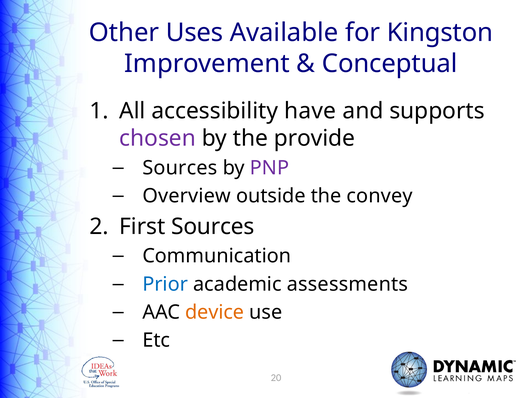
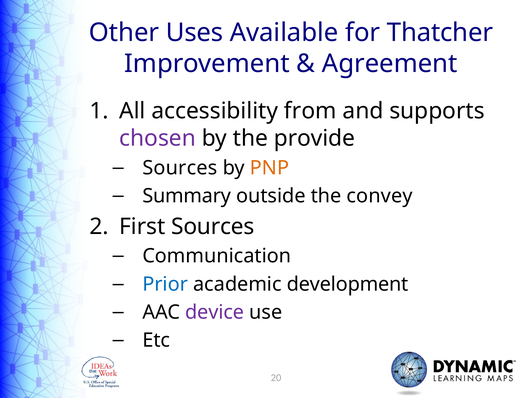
Kingston: Kingston -> Thatcher (440, 32)
Conceptual: Conceptual -> Agreement (390, 63)
have: have -> from (310, 111)
PNP colour: purple -> orange (269, 168)
Overview: Overview -> Summary (187, 196)
assessments: assessments -> development (348, 284)
device colour: orange -> purple (215, 312)
